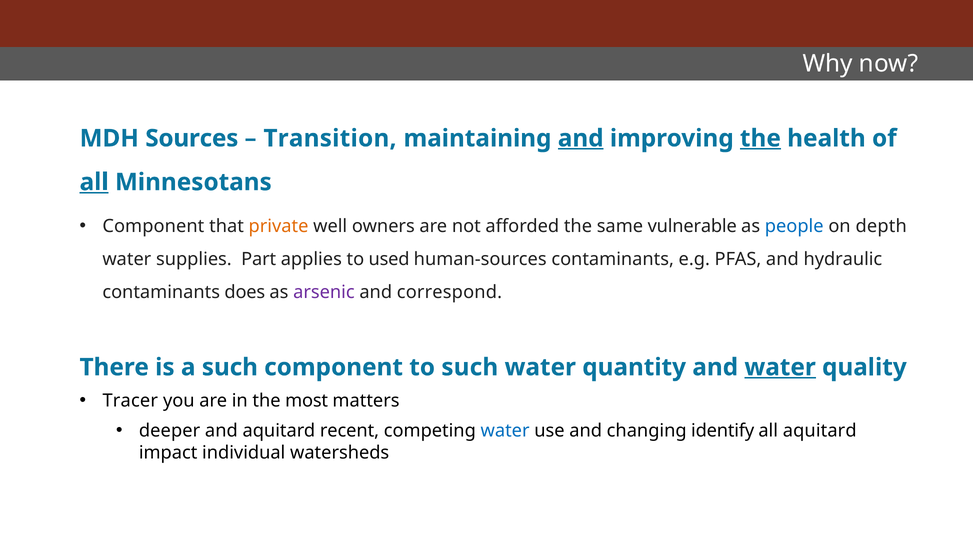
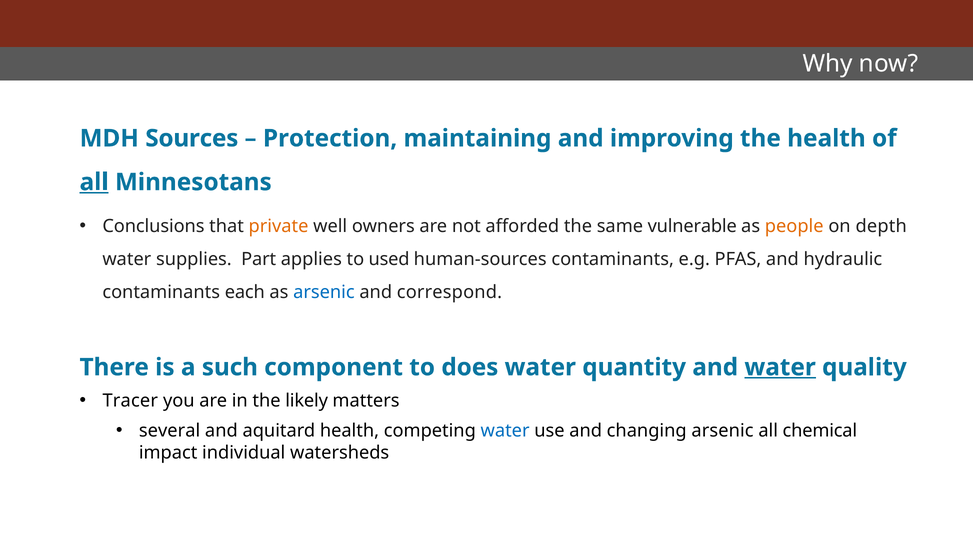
Transition: Transition -> Protection (330, 138)
and underline: present -> none (581, 138)
the underline: present -> none (760, 138)
Component: Component -> Conclusions (153, 226)
people colour: blue -> orange (794, 226)
does: does -> each (245, 292)
arsenic colour: purple -> blue (324, 292)
to such: such -> does (470, 367)
most: most -> likely (307, 400)
deeper: deeper -> several (170, 430)
aquitard recent: recent -> health (349, 430)
changing identify: identify -> arsenic (723, 430)
all aquitard: aquitard -> chemical (820, 430)
